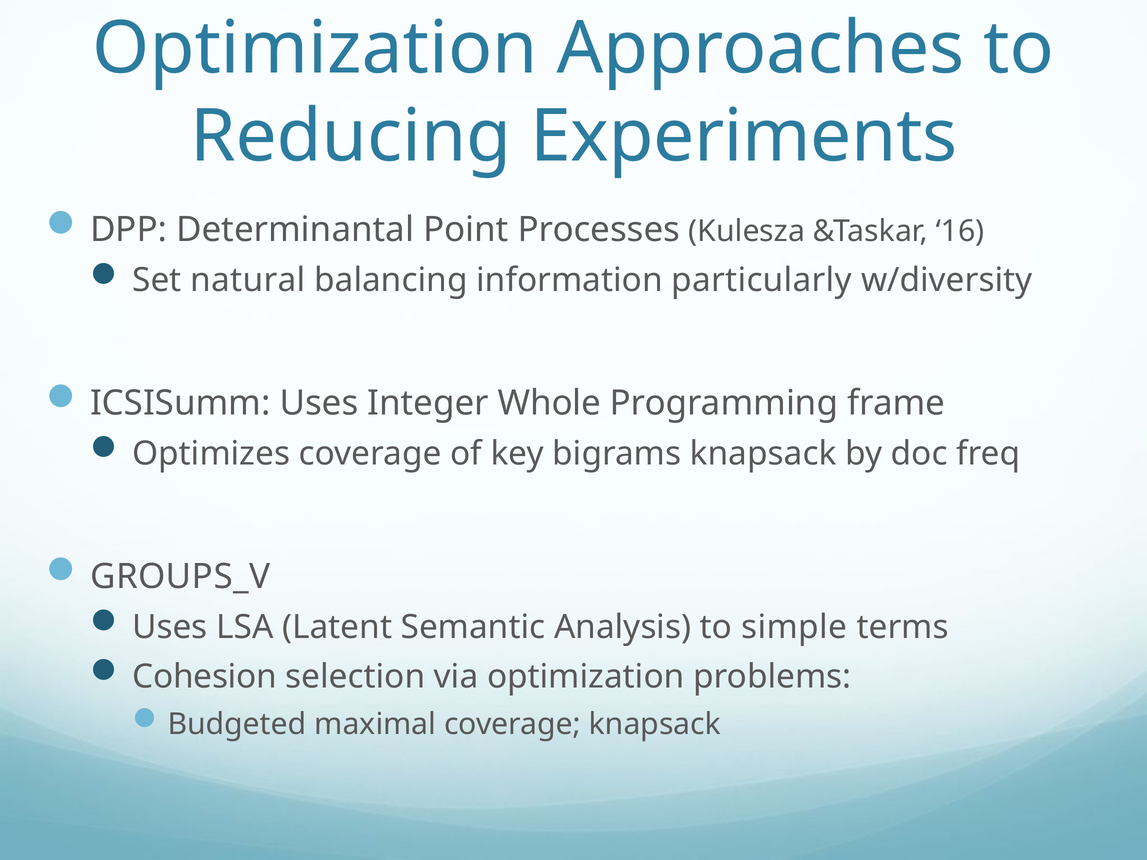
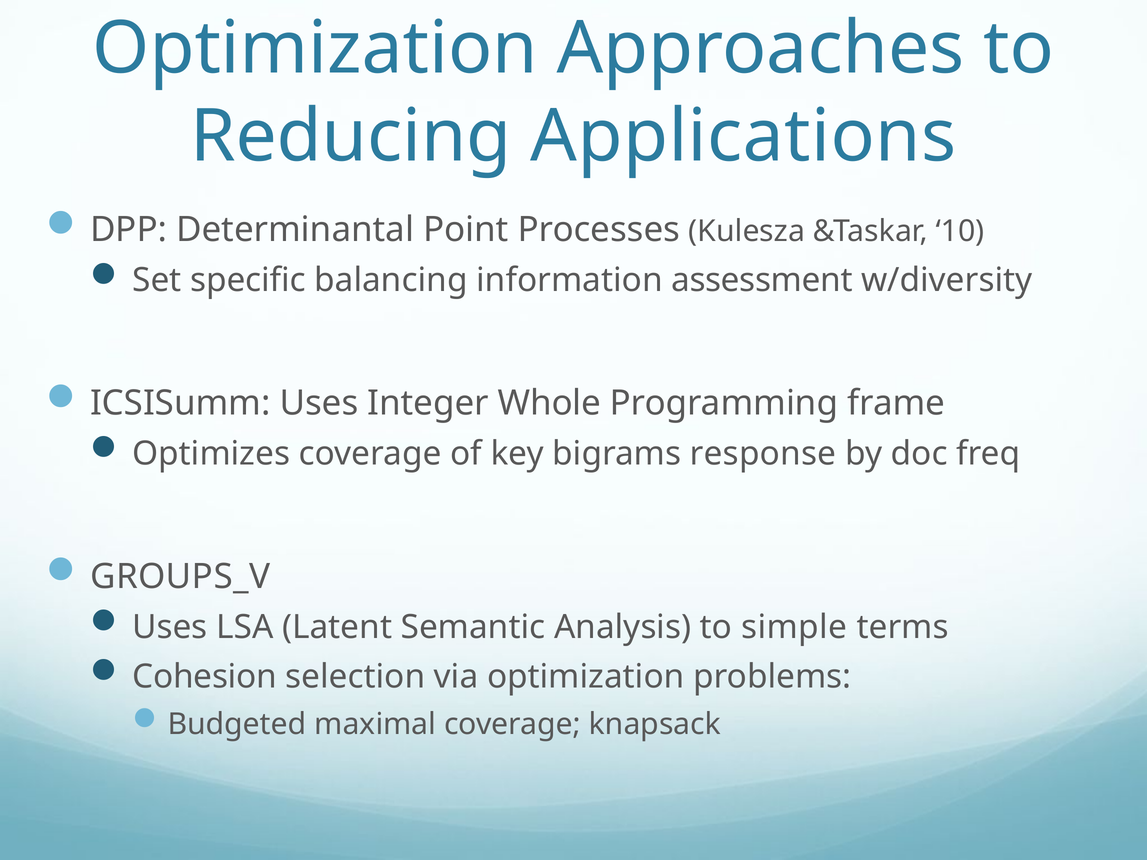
Experiments: Experiments -> Applications (743, 137)
16: 16 -> 10 (960, 232)
natural: natural -> specific (248, 280)
particularly: particularly -> assessment (762, 280)
bigrams knapsack: knapsack -> response (763, 454)
